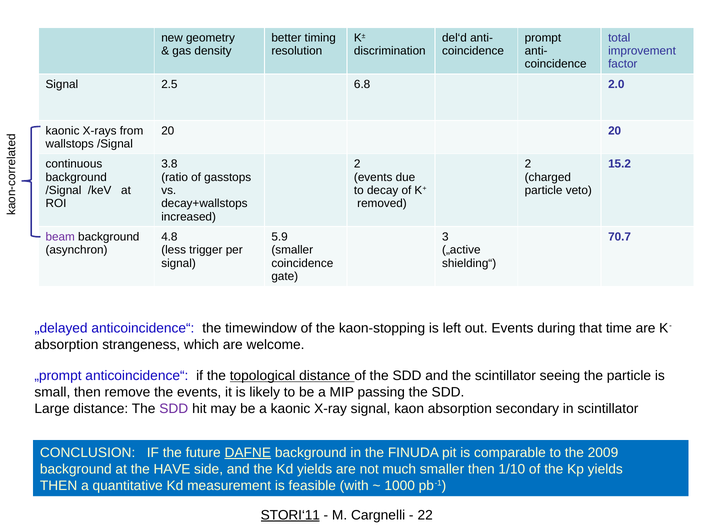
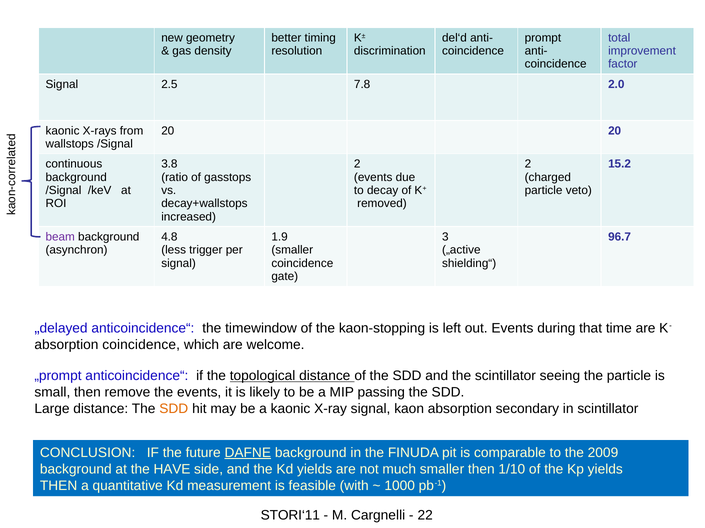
6.8: 6.8 -> 7.8 (362, 84)
5.9: 5.9 -> 1.9 (280, 237)
70.7: 70.7 -> 96.7 (620, 237)
absorption strangeness: strangeness -> coincidence (141, 345)
SDD colour: purple -> orange (174, 409)
STORI‘11 underline: present -> none (290, 516)
